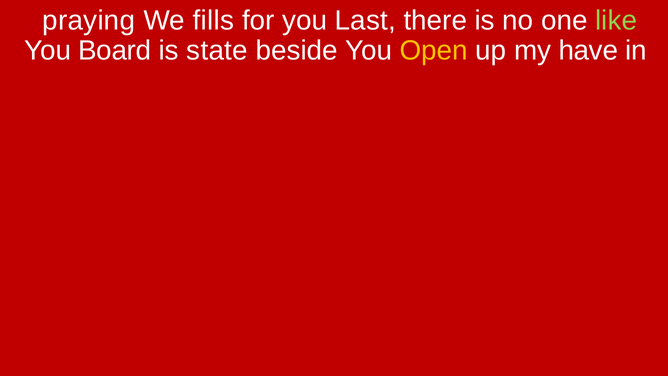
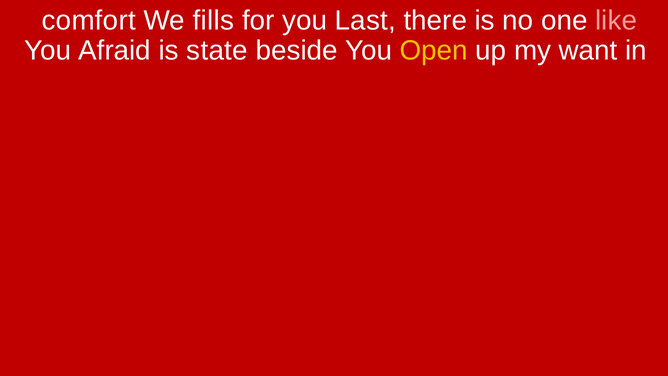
praying: praying -> comfort (89, 21)
like colour: light green -> pink (616, 21)
Board: Board -> Afraid (115, 51)
have: have -> want (588, 51)
